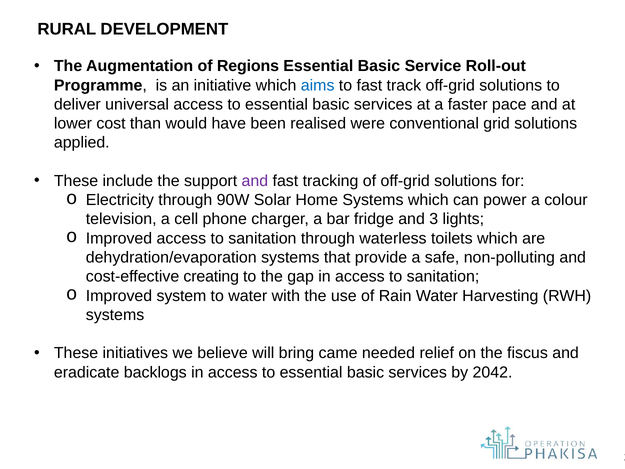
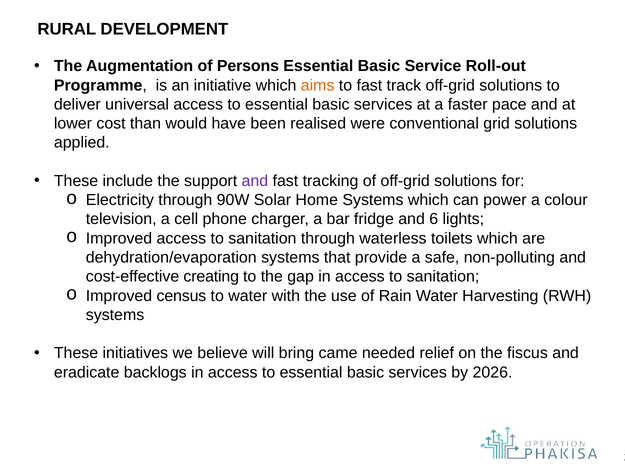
Regions: Regions -> Persons (248, 66)
aims colour: blue -> orange (318, 85)
3: 3 -> 6 (434, 219)
system: system -> census (181, 296)
2042: 2042 -> 2026 (493, 372)
